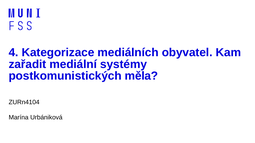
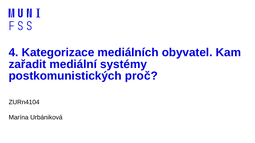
měla: měla -> proč (141, 76)
